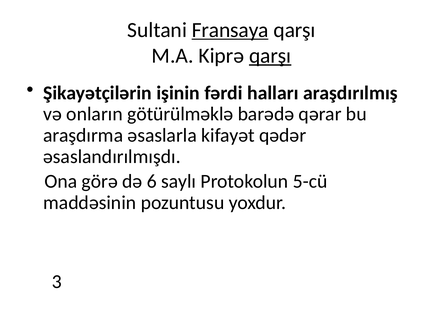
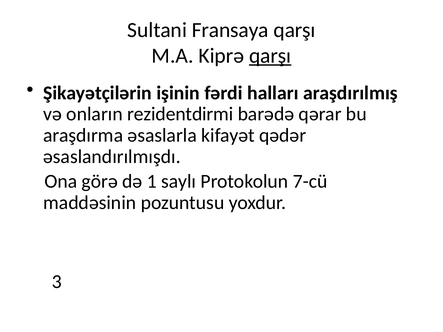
Fransaya underline: present -> none (230, 30)
götürülməklə: götürülməklə -> rezidentdirmi (180, 114)
6: 6 -> 1 (152, 182)
5-cü: 5-cü -> 7-cü (310, 182)
